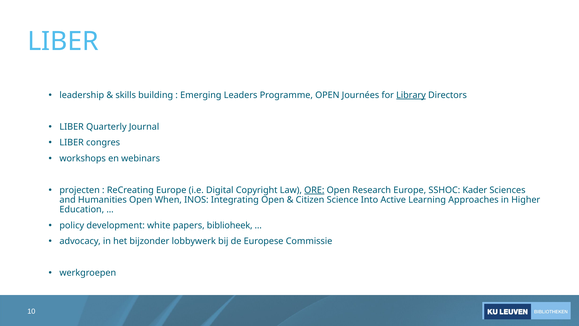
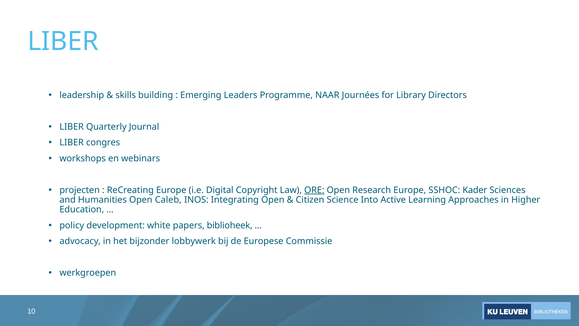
Programme OPEN: OPEN -> NAAR (327, 95)
Library underline: present -> none (411, 95)
When: When -> Caleb (168, 200)
